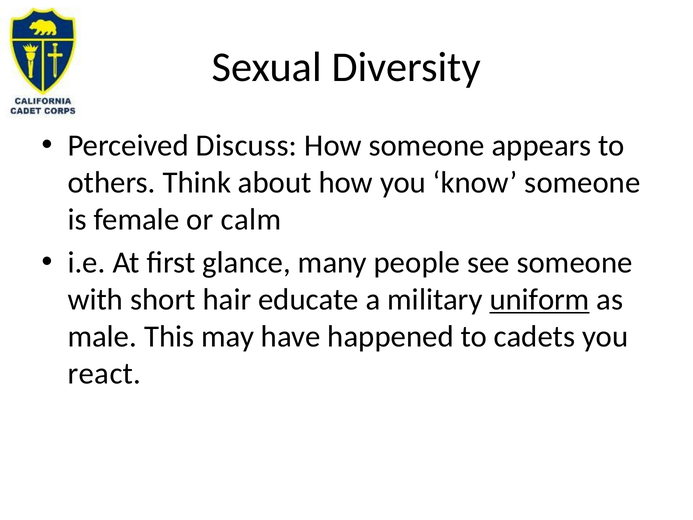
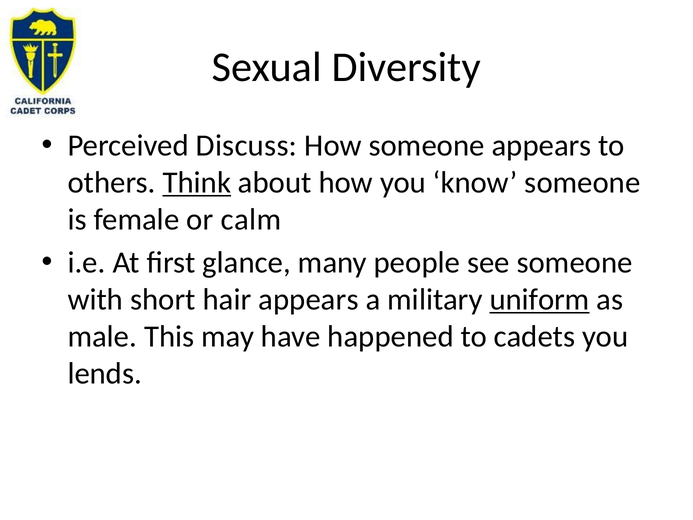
Think underline: none -> present (197, 182)
hair educate: educate -> appears (308, 299)
react: react -> lends (105, 373)
